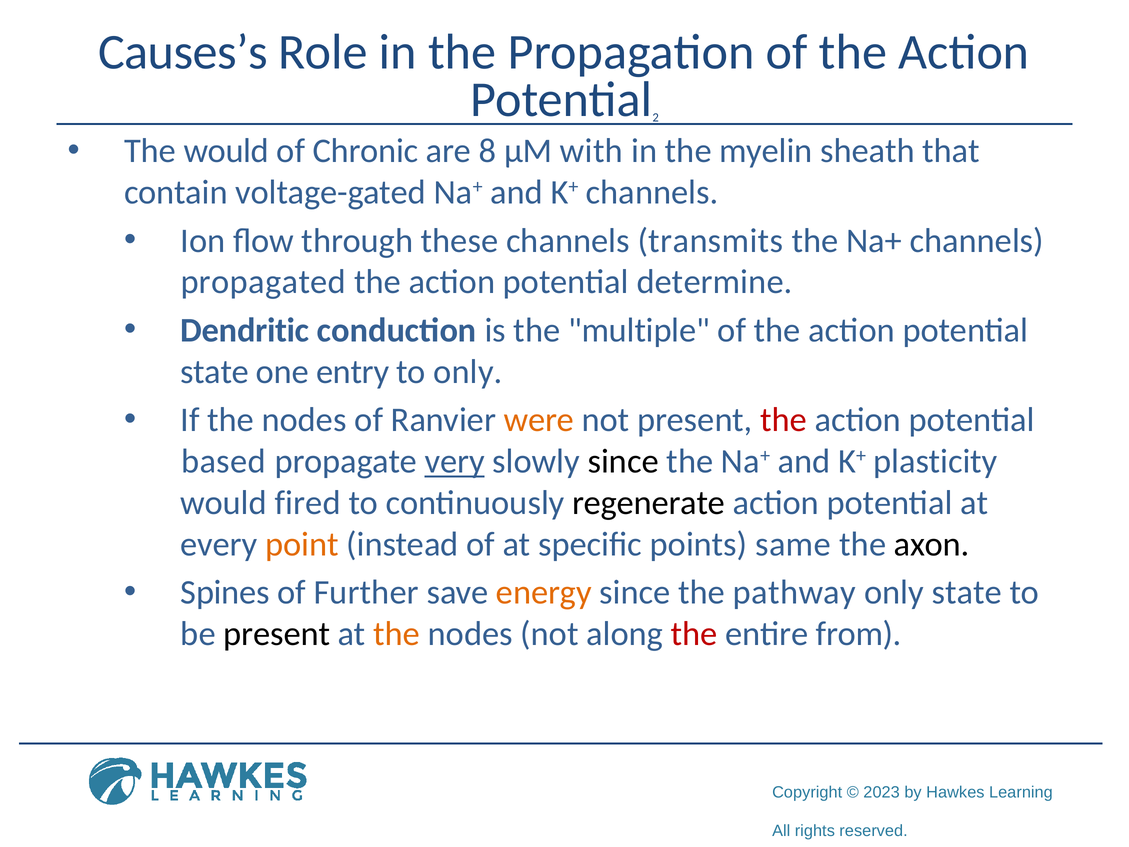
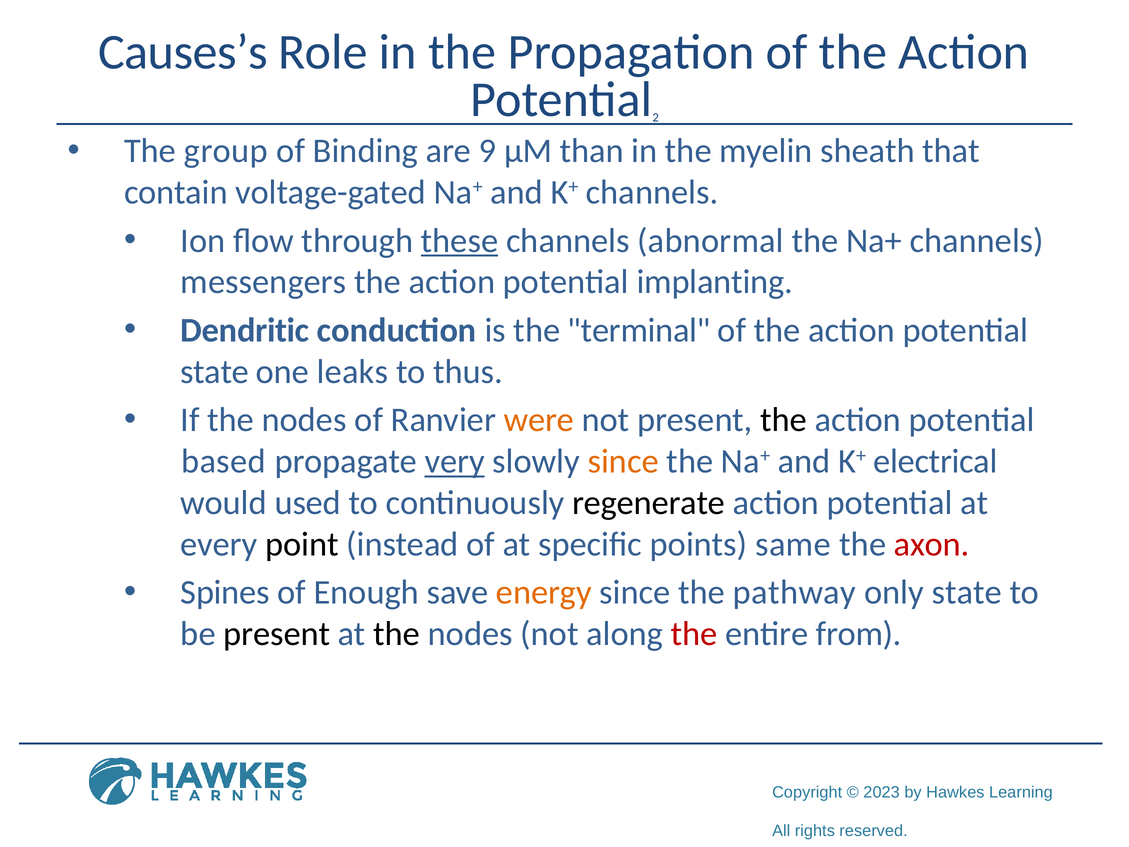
The would: would -> group (226, 151)
Chronic: Chronic -> Binding (365, 151)
8: 8 -> 9 (487, 151)
with: with -> than (592, 151)
these underline: none -> present (460, 241)
transmits: transmits -> abnormal (711, 241)
propagated: propagated -> messengers (263, 282)
determine: determine -> implanting (715, 282)
multiple: multiple -> terminal (639, 330)
entry: entry -> leaks (352, 372)
to only: only -> thus (468, 372)
the colour: red -> black (784, 420)
since colour: black -> orange (623, 461)
plasticity: plasticity -> electrical (936, 461)
fired: fired -> used (308, 503)
point colour: orange -> black (302, 544)
axon colour: black -> red (932, 544)
Further: Further -> Enough (366, 592)
the colour: orange -> black (397, 634)
